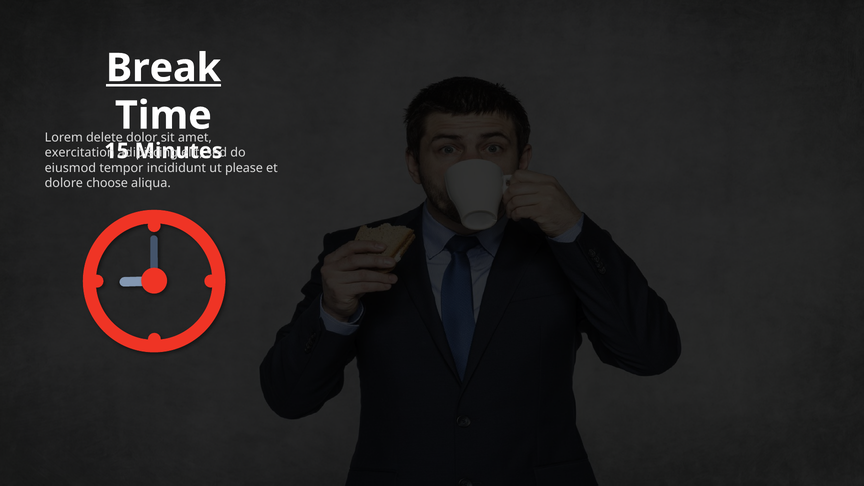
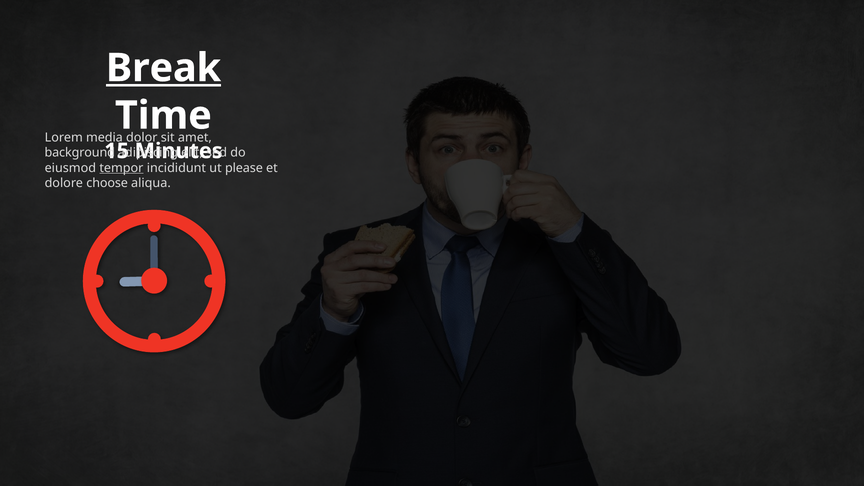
delete: delete -> media (104, 138)
exercitation: exercitation -> background (80, 153)
tempor underline: none -> present (121, 168)
